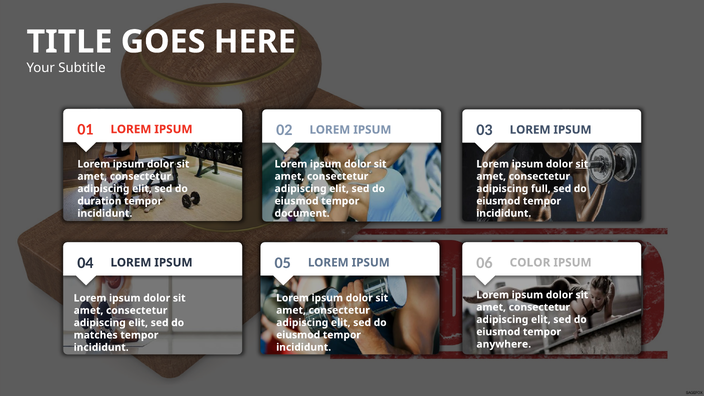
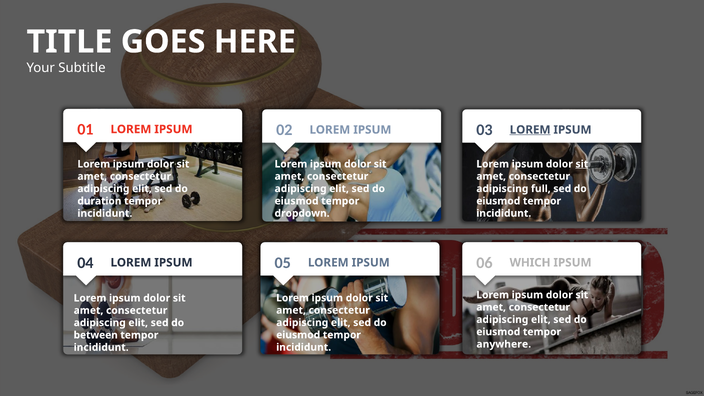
LOREM underline: none -> present (530, 130)
document: document -> dropdown (302, 213)
COLOR: COLOR -> WHICH (530, 263)
matches: matches -> between (96, 335)
